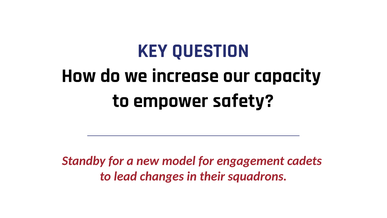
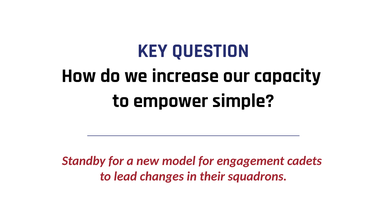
safety: safety -> simple (243, 100)
